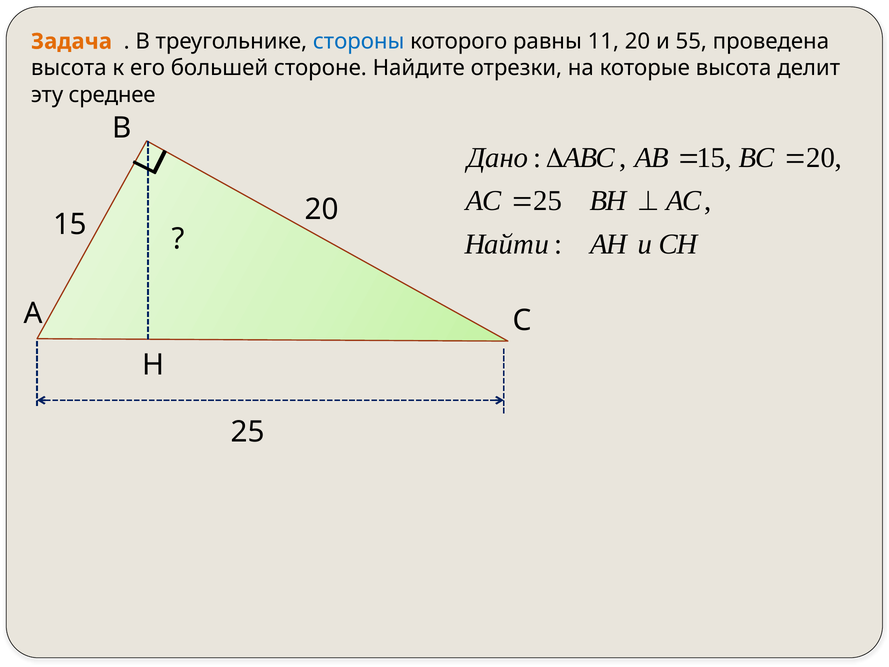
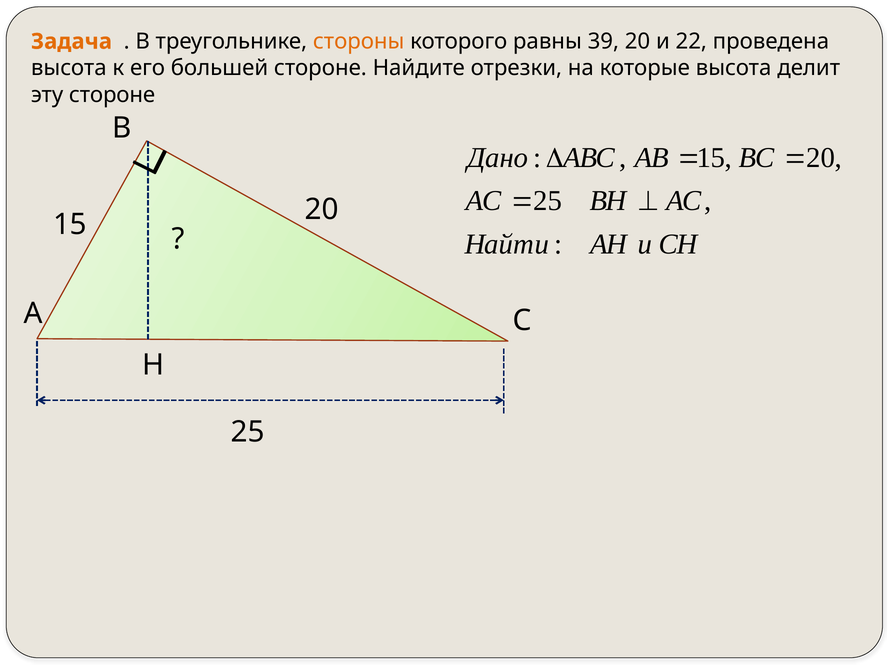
стороны colour: blue -> orange (359, 41)
11: 11 -> 39 (603, 41)
55: 55 -> 22 (691, 41)
эту среднее: среднее -> стороне (112, 95)
